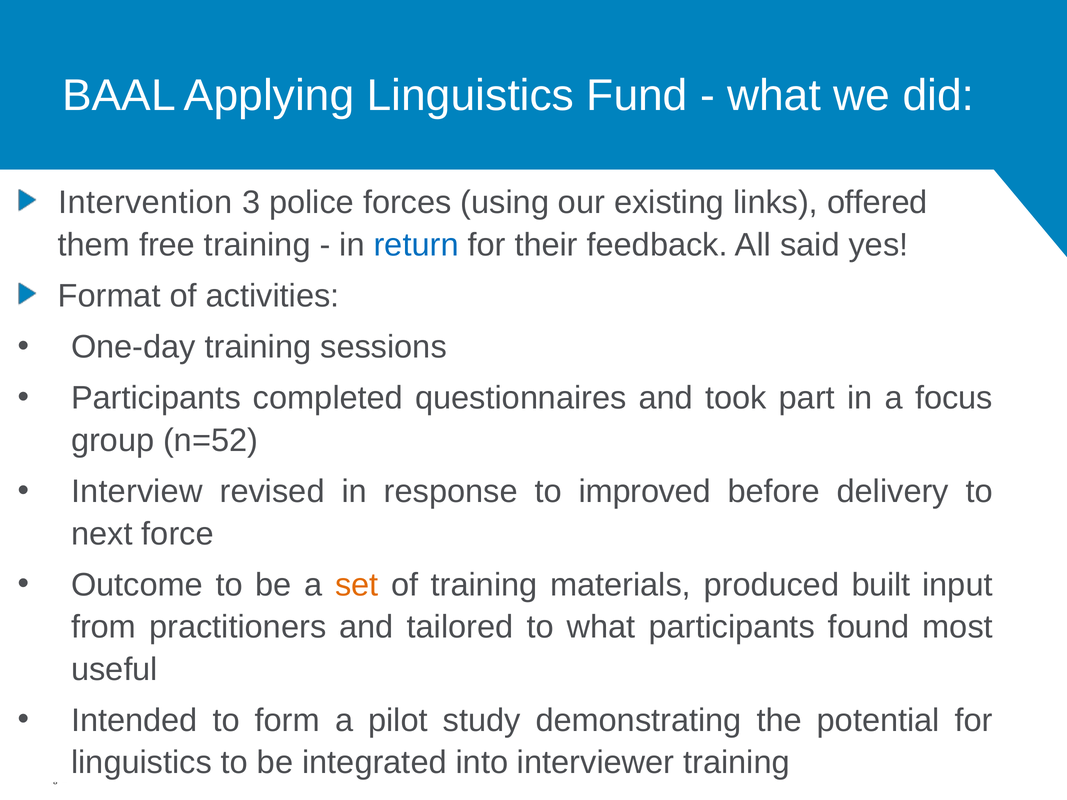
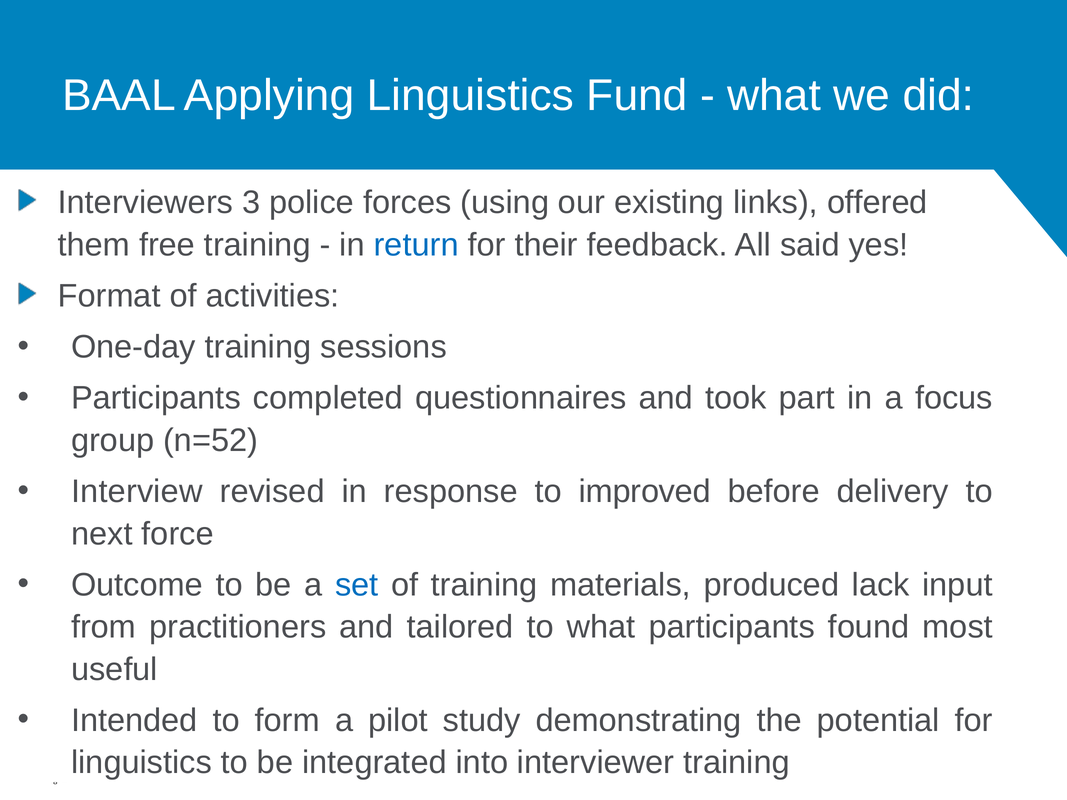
Intervention: Intervention -> Interviewers (146, 203)
set colour: orange -> blue (357, 585)
built: built -> lack (881, 585)
